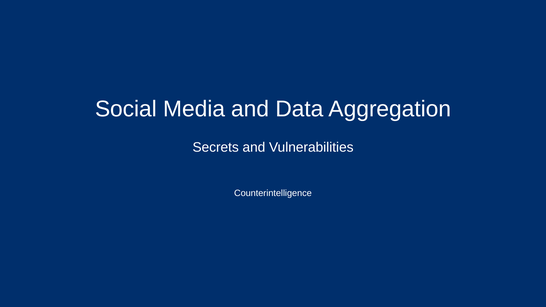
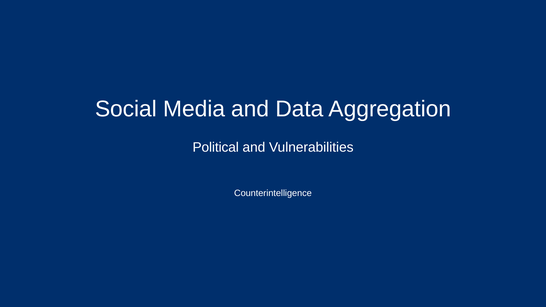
Secrets: Secrets -> Political (216, 147)
